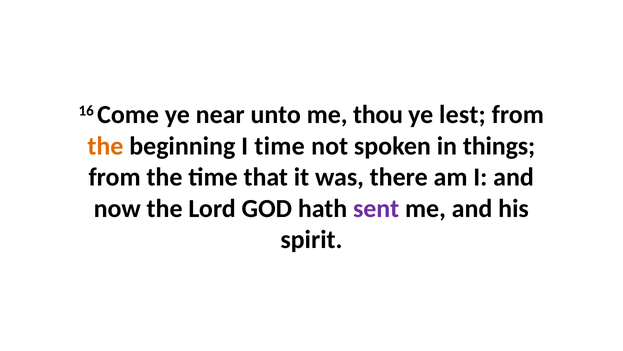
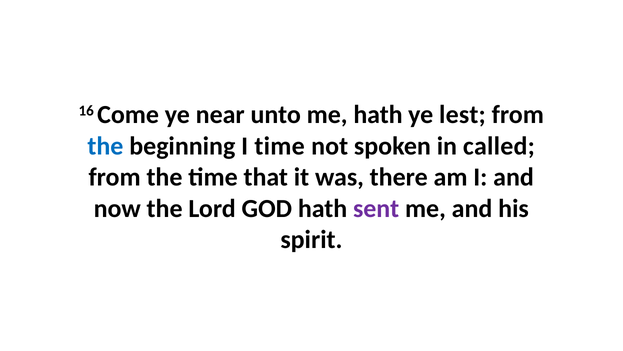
me thou: thou -> hath (378, 115)
the colour: orange -> blue (105, 146)
things: things -> called (499, 146)
